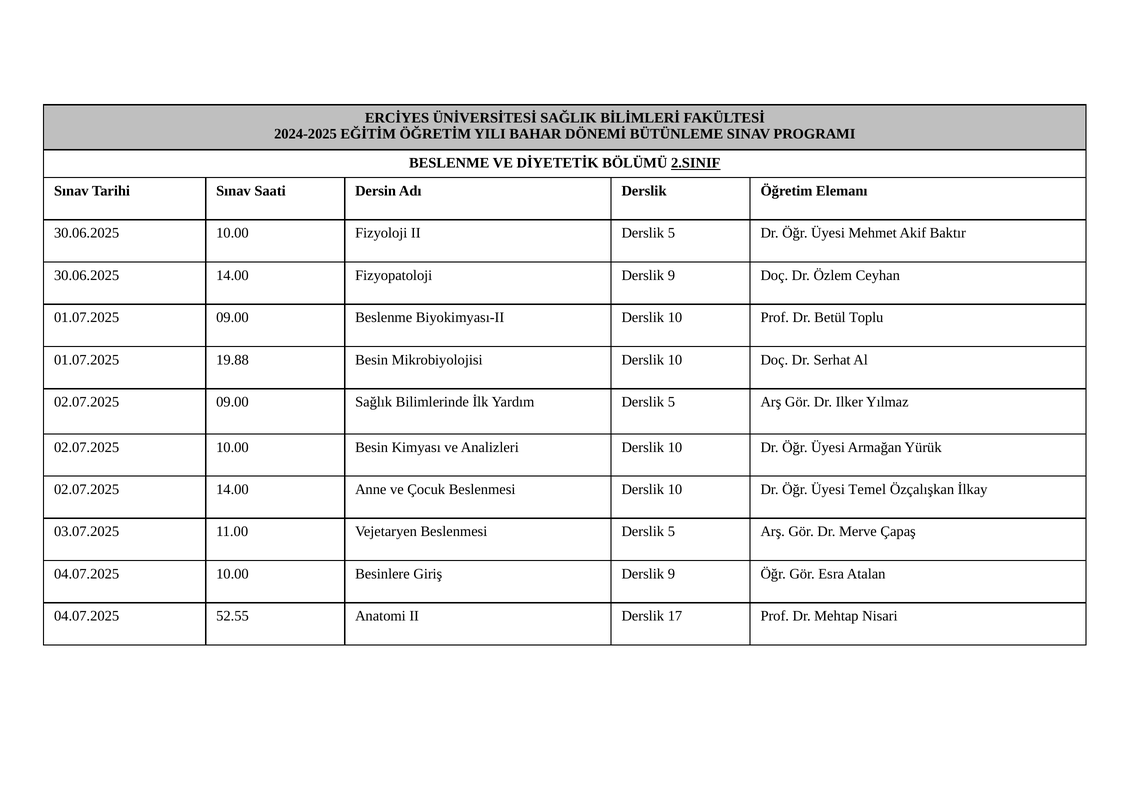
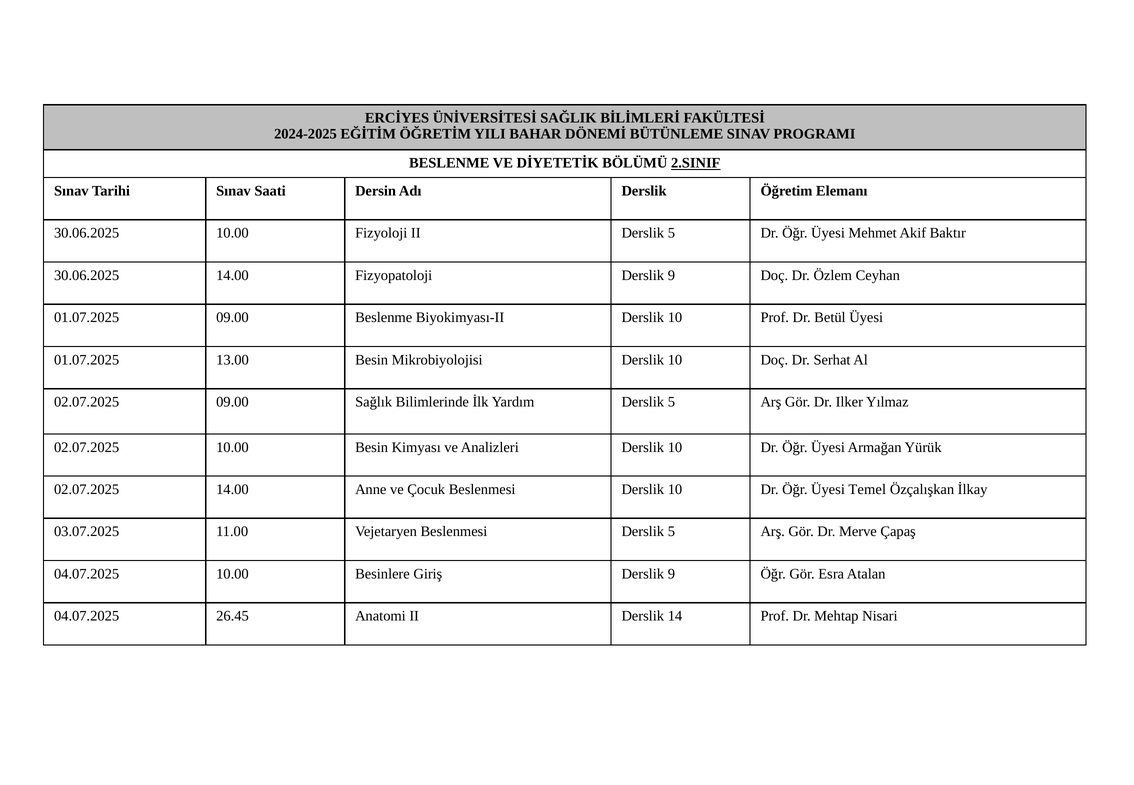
Betül Toplu: Toplu -> Üyesi (866, 318)
19.88: 19.88 -> 13.00 (232, 360)
52.55: 52.55 -> 26.45 (232, 616)
17: 17 -> 14 (675, 616)
